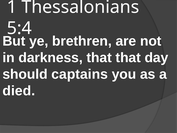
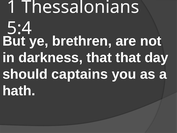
died: died -> hath (19, 91)
